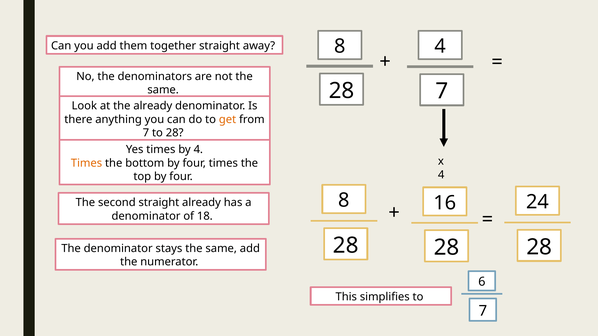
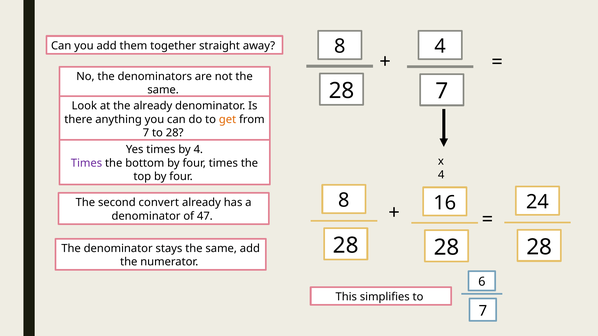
Times colour: orange -> purple (87, 163)
second straight: straight -> convert (159, 203)
18: 18 -> 47 (205, 216)
